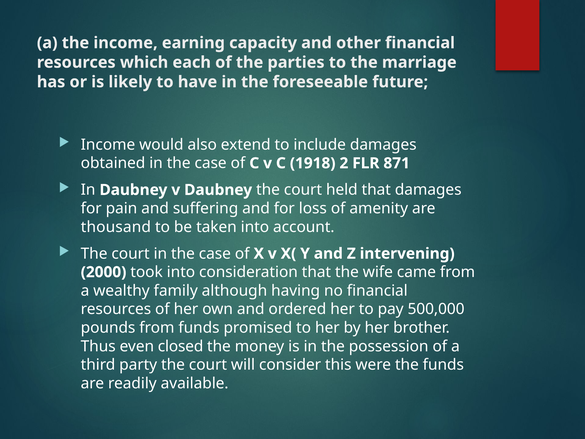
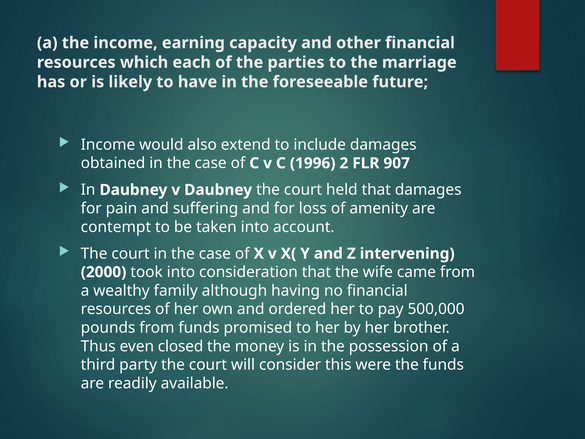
1918: 1918 -> 1996 (313, 163)
871: 871 -> 907 (397, 163)
thousand: thousand -> contempt (116, 227)
